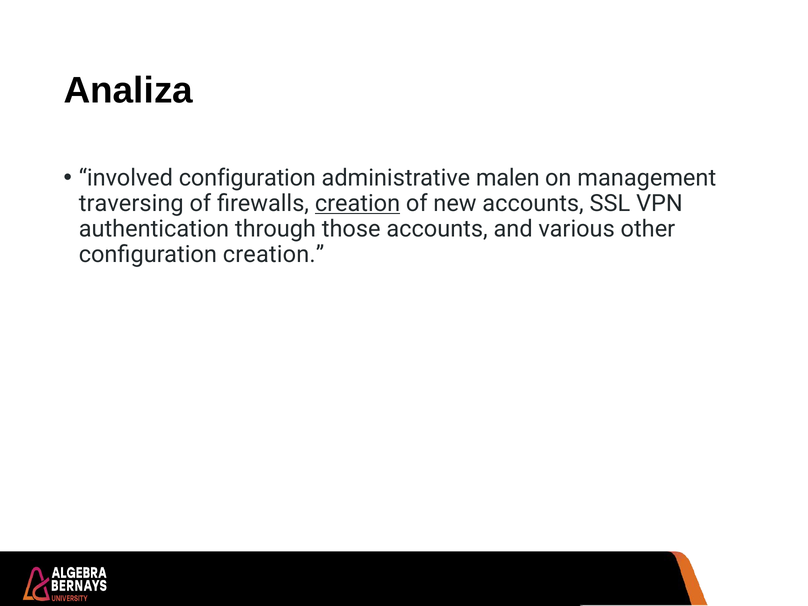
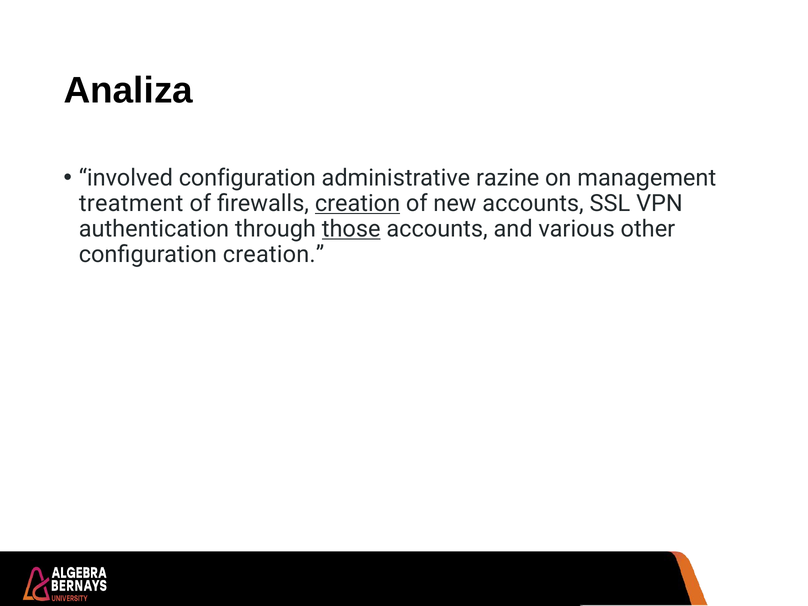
malen: malen -> razine (508, 178)
traversing: traversing -> treatment (131, 203)
those underline: none -> present (351, 229)
